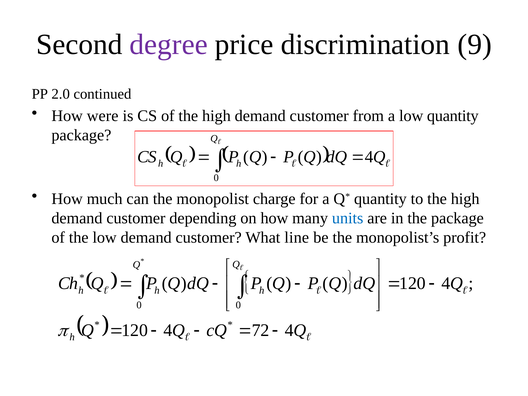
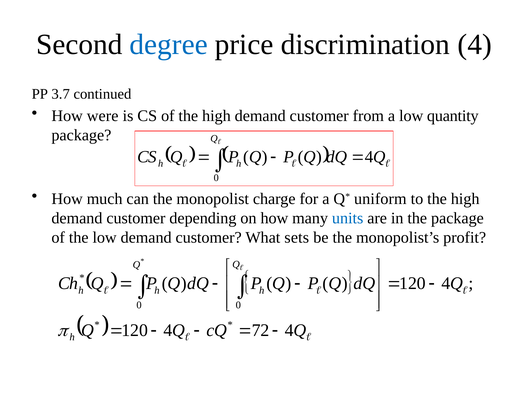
degree colour: purple -> blue (169, 45)
discrimination 9: 9 -> 4 (475, 45)
2.0: 2.0 -> 3.7 (61, 94)
quantity: quantity -> uniform (380, 199)
line: line -> sets (297, 238)
